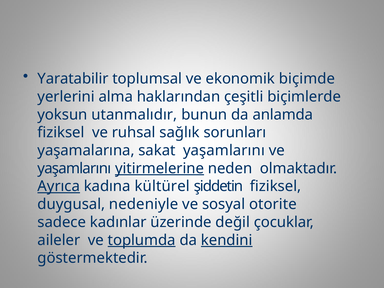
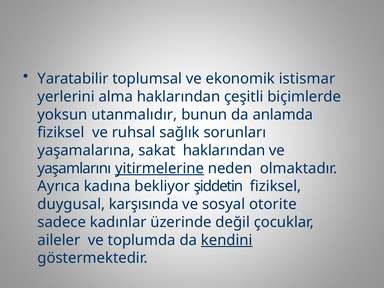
biçimde: biçimde -> istismar (307, 79)
sakat yaşamlarını: yaşamlarını -> haklarından (224, 150)
Ayrıca underline: present -> none (59, 186)
kültürel: kültürel -> bekliyor (162, 186)
nedeniyle: nedeniyle -> karşısında (144, 204)
toplumda underline: present -> none (142, 240)
